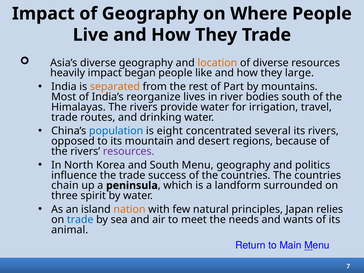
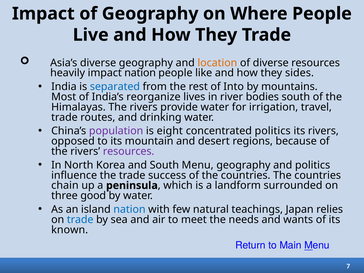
impact began: began -> nation (140, 73)
large: large -> sides (299, 73)
separated colour: orange -> blue (115, 87)
Part: Part -> Into (234, 87)
population colour: blue -> purple (116, 131)
concentrated several: several -> politics (273, 131)
spirit: spirit -> good (93, 196)
nation colour: orange -> blue (129, 209)
principles: principles -> teachings (257, 209)
animal: animal -> known (70, 230)
